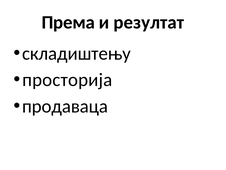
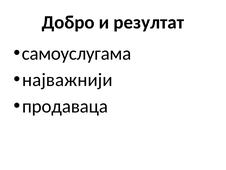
Према: Према -> Добро (68, 22)
складиштењу: складиштењу -> самоуслугама (76, 53)
просторија: просторија -> најважнији (67, 80)
